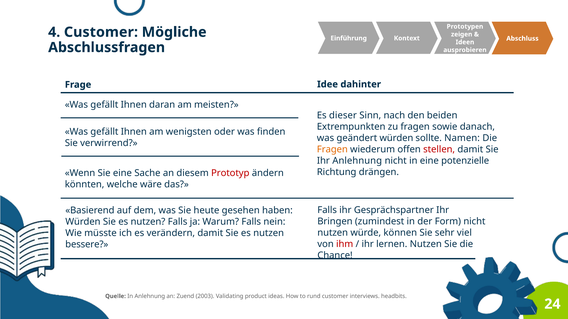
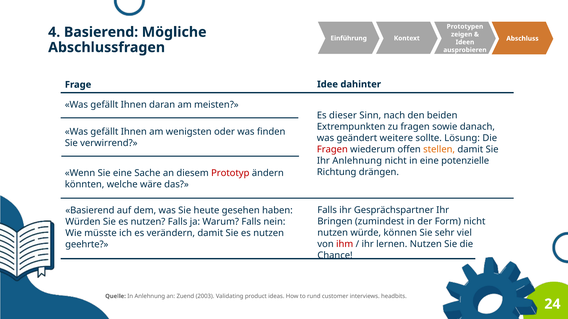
4 Customer: Customer -> Basierend (101, 32)
geändert würden: würden -> weitere (396, 138)
Namen: Namen -> Lösung (462, 138)
Fragen colour: orange -> red (332, 150)
stellen colour: red -> orange (439, 150)
bessere: bessere -> geehrte (87, 245)
